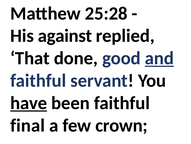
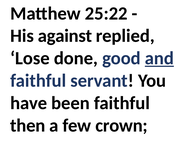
25:28: 25:28 -> 25:22 (106, 13)
That: That -> Lose (30, 58)
have underline: present -> none (29, 102)
final: final -> then (28, 125)
